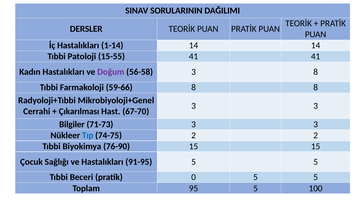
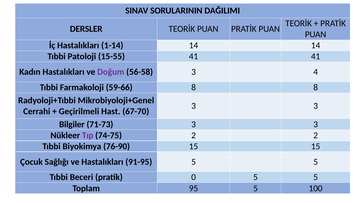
3 8: 8 -> 4 (316, 72)
Çıkarılması: Çıkarılması -> Geçirilmeli (79, 111)
Tıp colour: blue -> purple (88, 135)
